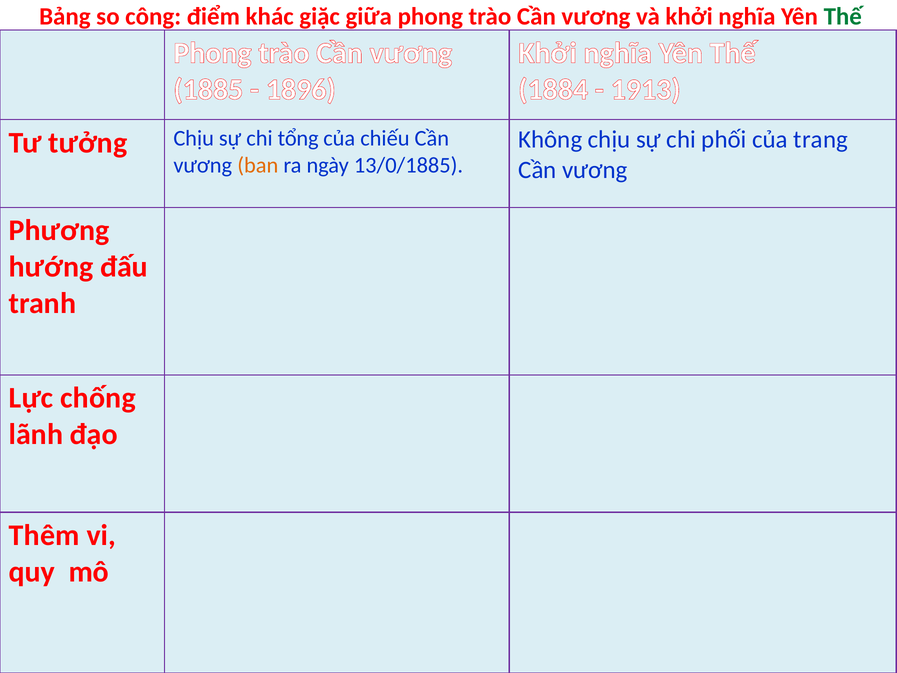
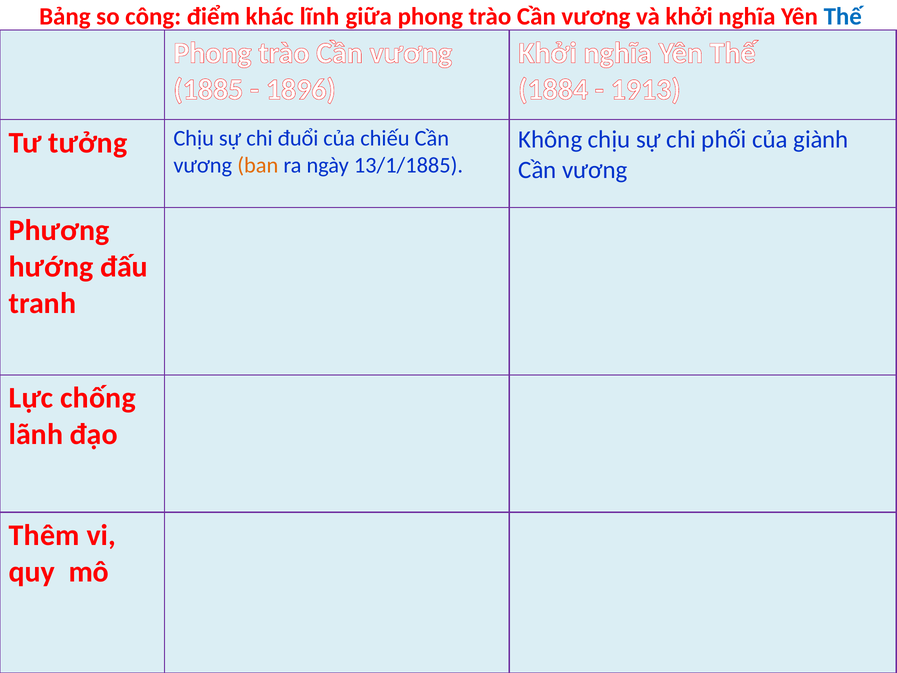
giặc: giặc -> lĩnh (319, 17)
Thế colour: green -> blue (843, 17)
trang: trang -> giành (821, 140)
tổng: tổng -> đuổi (298, 138)
13/0/1885: 13/0/1885 -> 13/1/1885 (409, 165)
